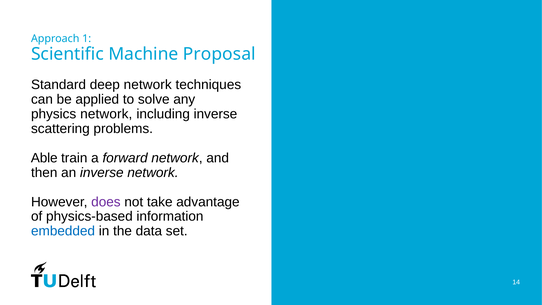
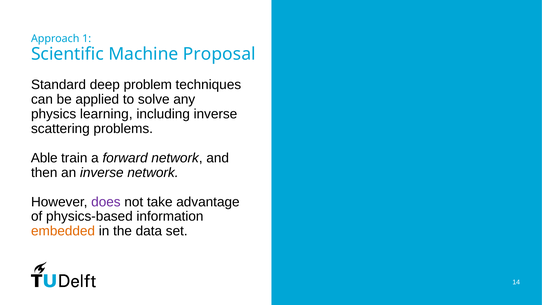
deep network: network -> problem (148, 85)
physics network: network -> learning (106, 114)
embedded colour: blue -> orange (63, 231)
